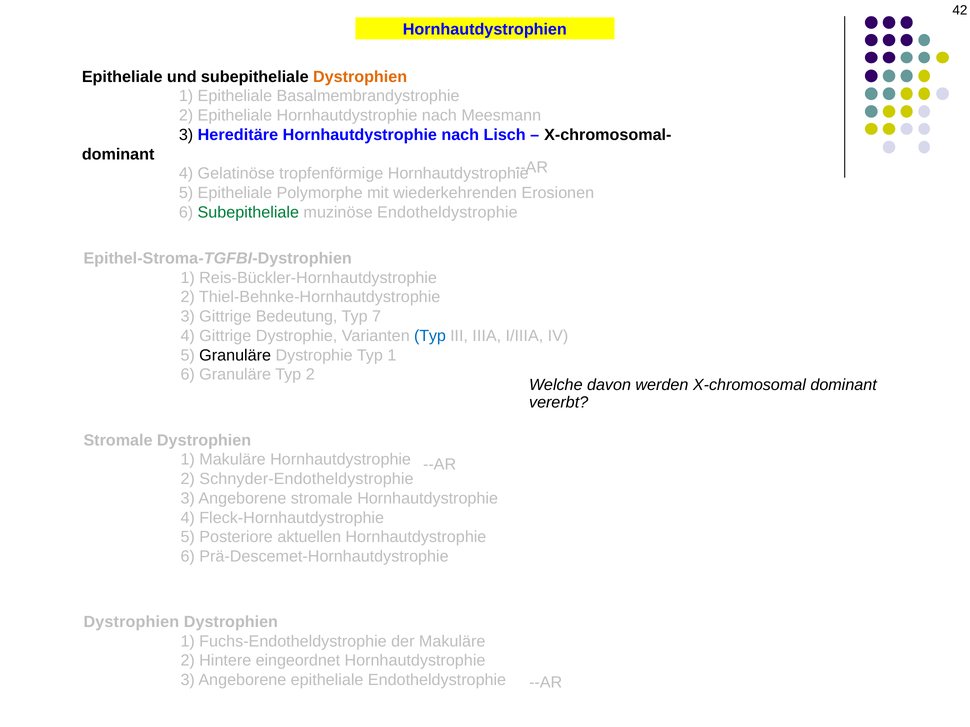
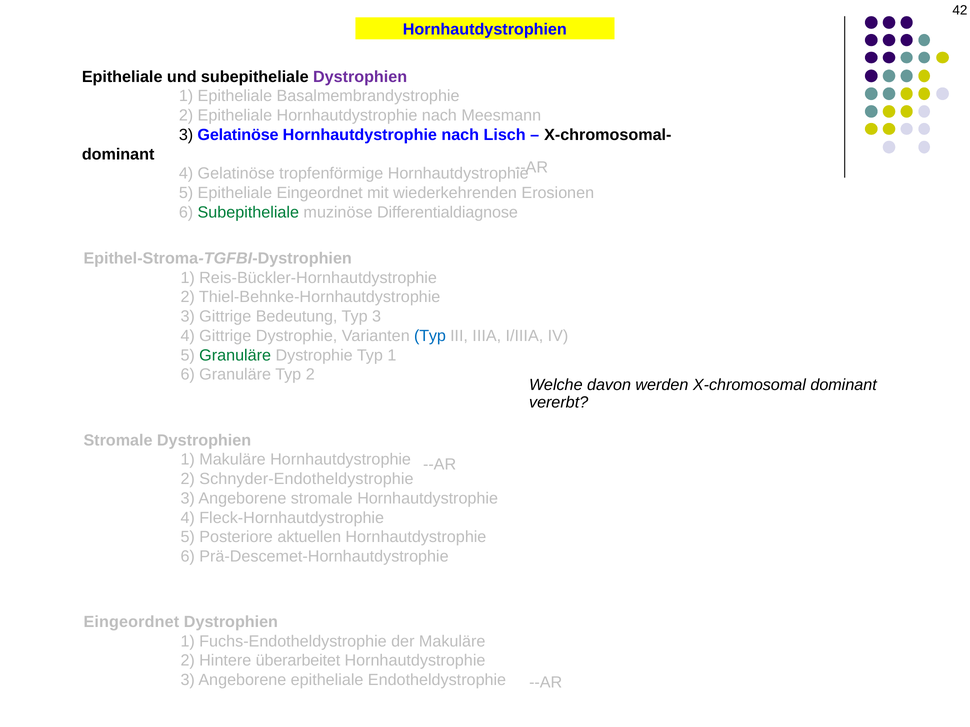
Dystrophien colour: orange -> purple (360, 77)
3 Hereditäre: Hereditäre -> Gelatinöse (238, 135)
Epitheliale Polymorphe: Polymorphe -> Eingeordnet (320, 193)
muzinöse Endotheldystrophie: Endotheldystrophie -> Differentialdiagnose (447, 213)
Typ 7: 7 -> 3 (377, 317)
Granuläre colour: black -> green (235, 355)
Dystrophien: Dystrophien -> Eingeordnet (131, 622)
eingeordnet: eingeordnet -> überarbeitet (298, 661)
